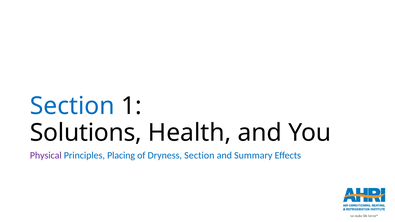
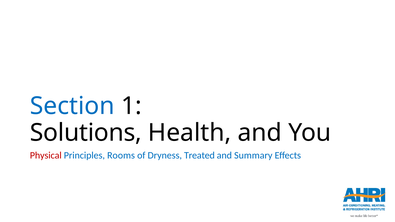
Physical colour: purple -> red (46, 155)
Placing: Placing -> Rooms (121, 155)
Dryness Section: Section -> Treated (199, 155)
